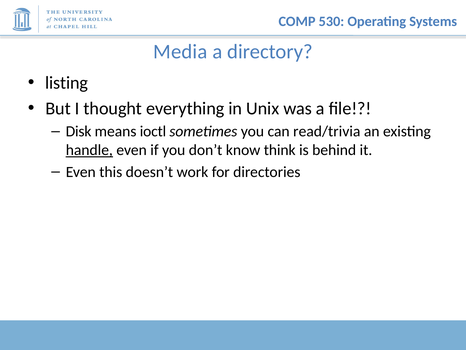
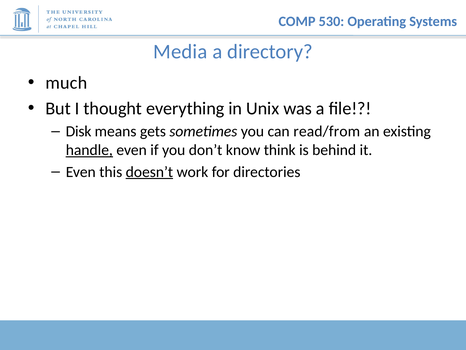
listing: listing -> much (66, 83)
ioctl: ioctl -> gets (153, 131)
read/trivia: read/trivia -> read/from (327, 131)
doesn’t underline: none -> present (149, 172)
